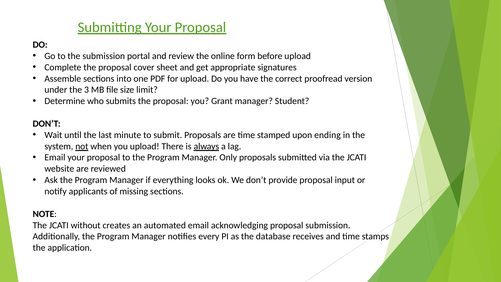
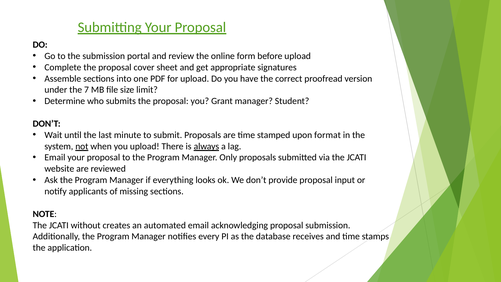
3: 3 -> 7 (87, 90)
ending: ending -> format (328, 135)
